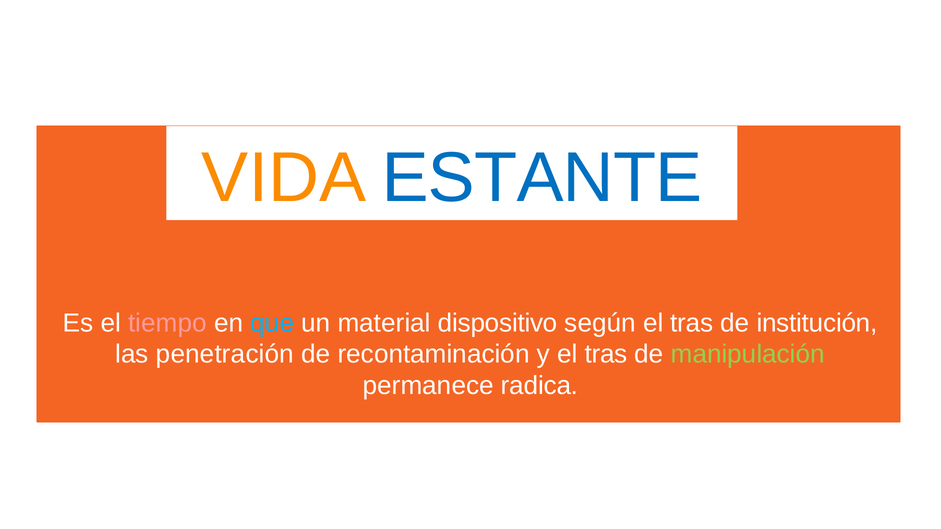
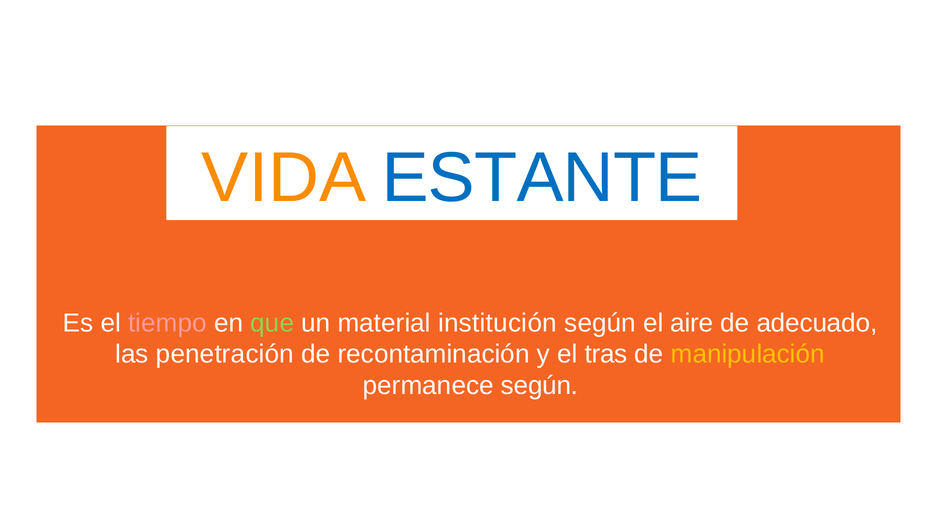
que colour: light blue -> light green (272, 323)
dispositivo: dispositivo -> institución (497, 323)
según el tras: tras -> aire (692, 323)
institución: institución -> adecuado (817, 323)
manipulación colour: light green -> yellow (748, 355)
permanece radica: radica -> según (540, 386)
